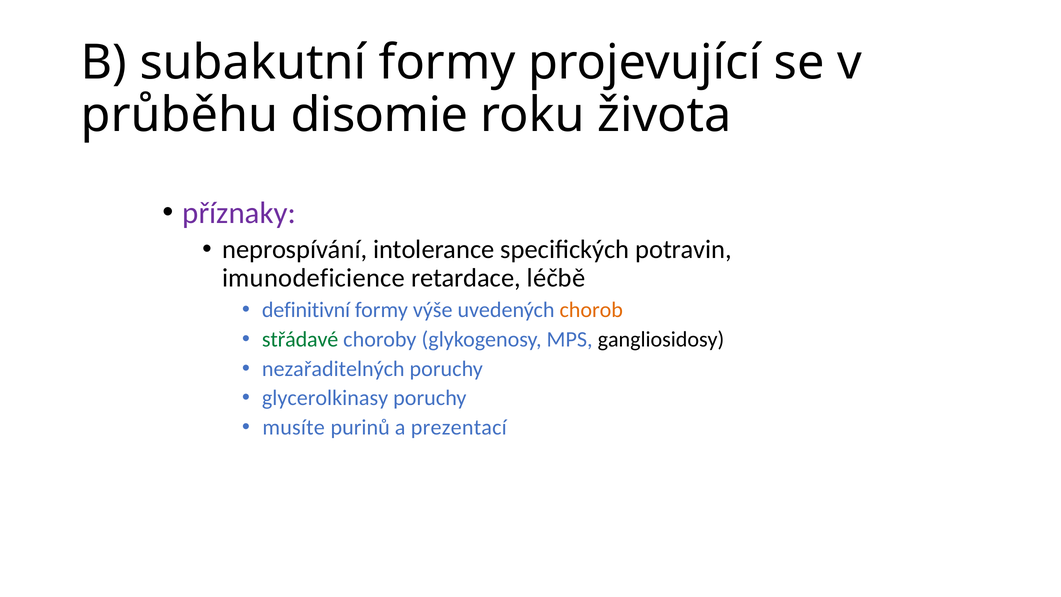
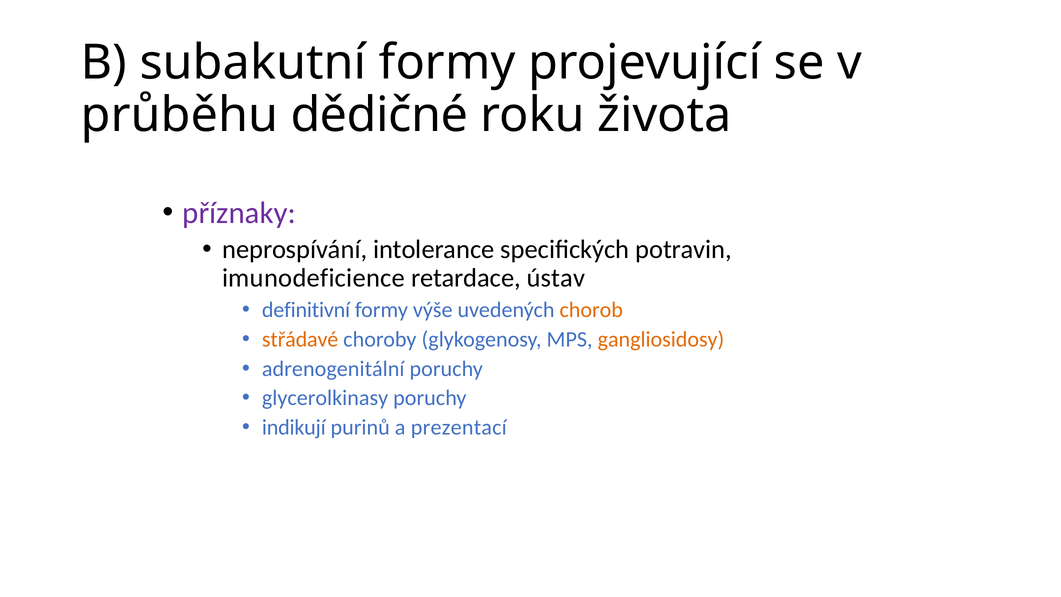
disomie: disomie -> dědičné (379, 115)
léčbě: léčbě -> ústav (556, 278)
střádavé colour: green -> orange (300, 339)
gangliosidosy colour: black -> orange (661, 339)
nezařaditelných: nezařaditelných -> adrenogenitální (333, 369)
musíte: musíte -> indikují (294, 427)
